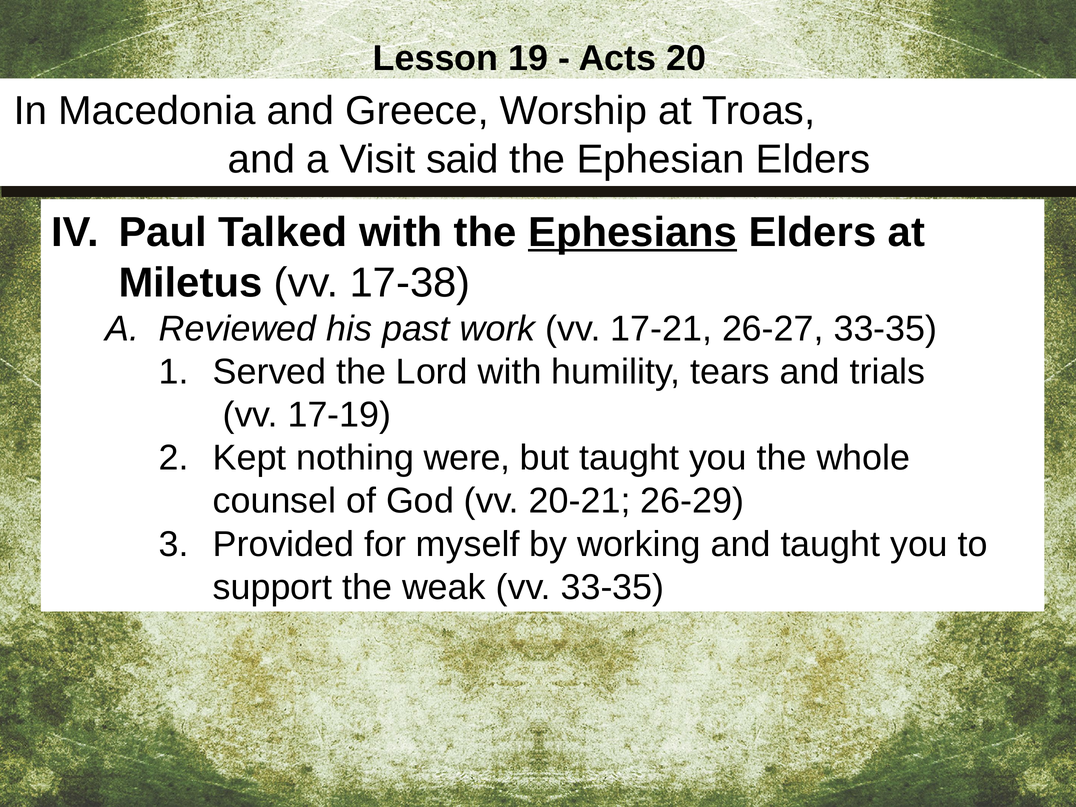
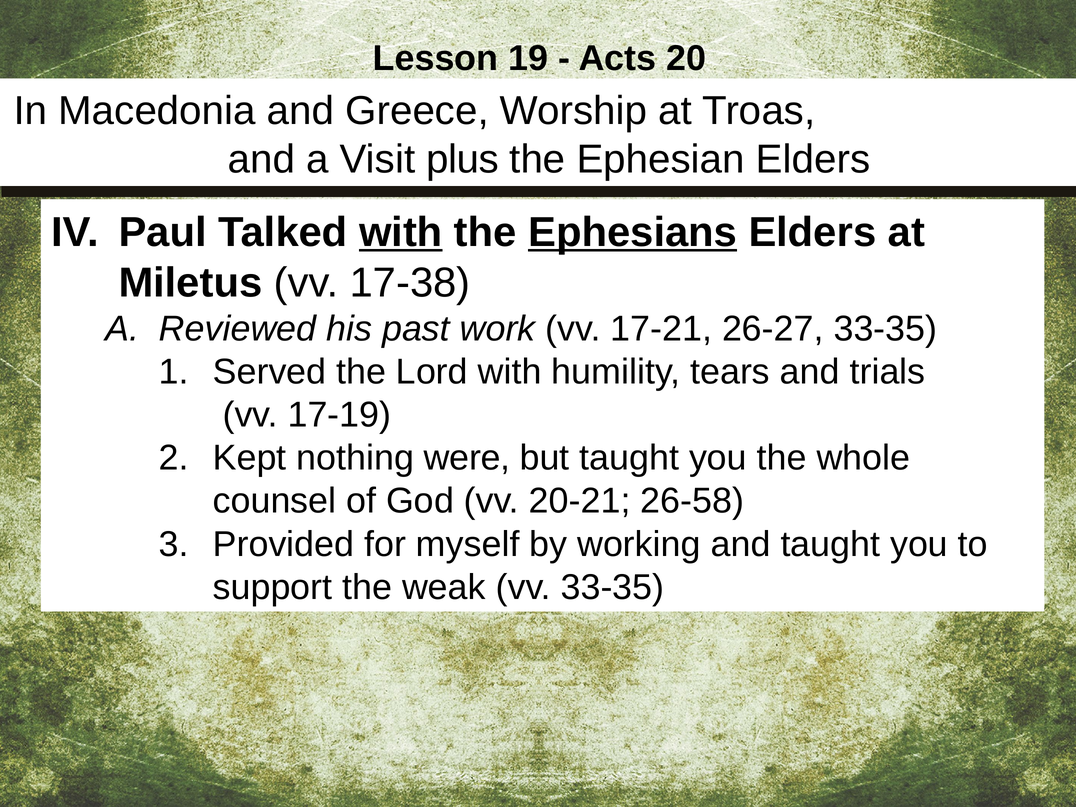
said: said -> plus (463, 159)
with underline: none -> present (401, 232)
26-29: 26-29 -> 26-58 (692, 501)
